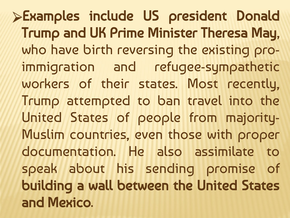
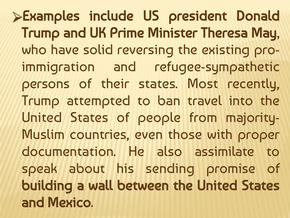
birth: birth -> solid (98, 50)
workers: workers -> persons (46, 83)
